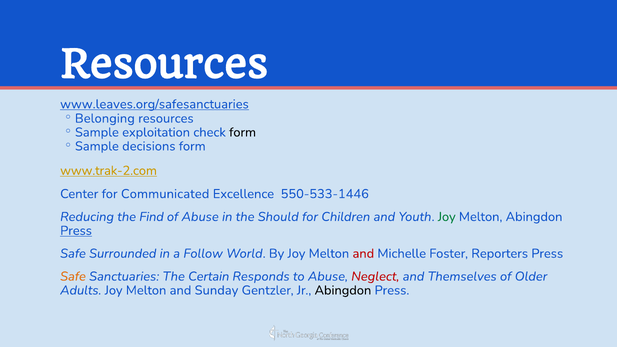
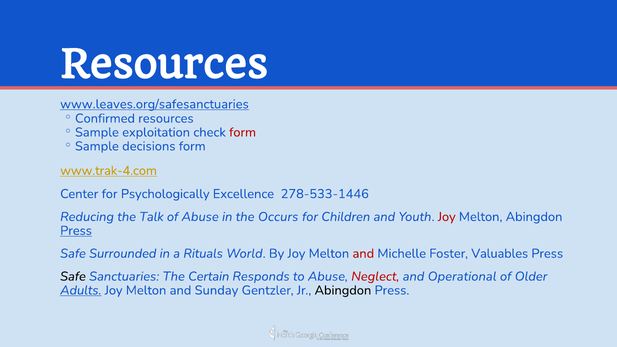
Belonging: Belonging -> Confirmed (105, 118)
form colour: black -> red (243, 132)
www.trak-2.com: www.trak-2.com -> www.trak-4.com (109, 171)
Communicated: Communicated -> Psychologically (165, 194)
550-533-1446: 550-533-1446 -> 278-533-1446 (325, 194)
Find: Find -> Talk (151, 217)
Should: Should -> Occurs (278, 217)
Joy colour: green -> red (447, 217)
Follow: Follow -> Rituals (203, 254)
Reporters: Reporters -> Valuables (500, 254)
Safe colour: orange -> black (73, 276)
Themselves: Themselves -> Operational (462, 276)
Adults underline: none -> present (81, 290)
